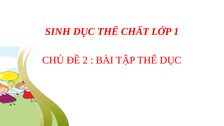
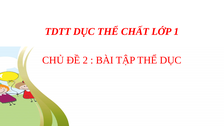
SINH: SINH -> TDTT (58, 31)
